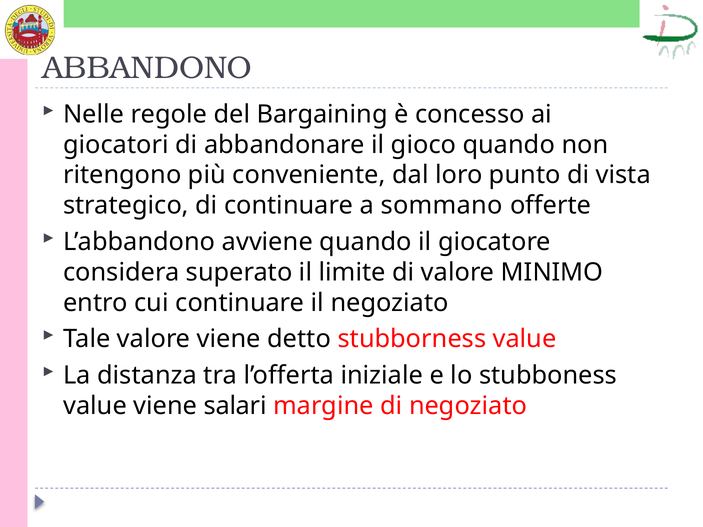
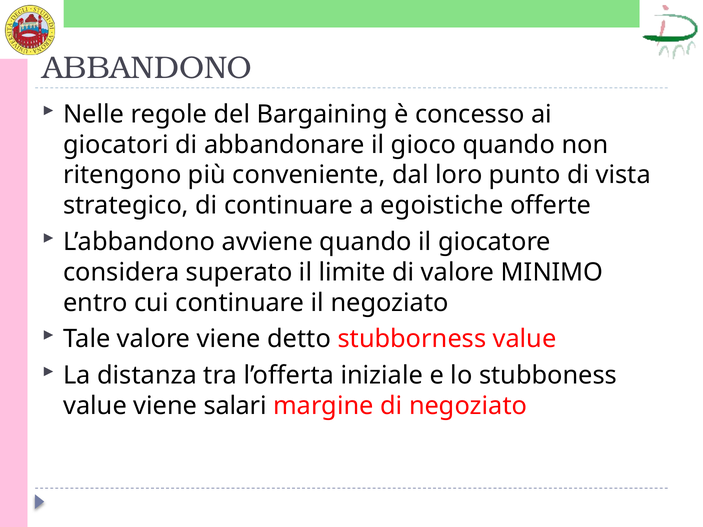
sommano: sommano -> egoistiche (442, 206)
